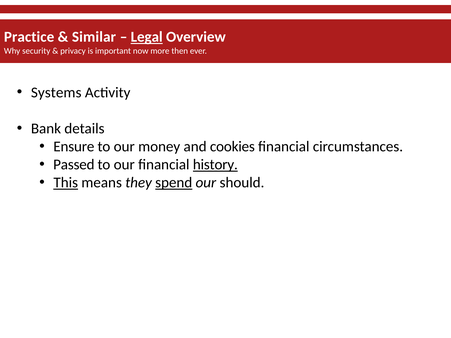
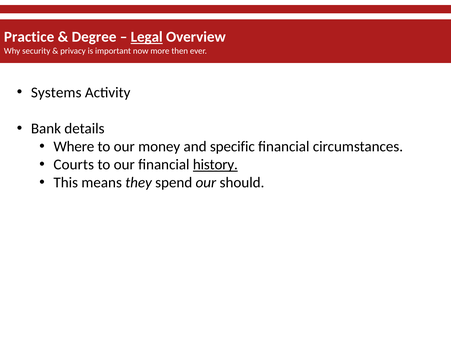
Similar: Similar -> Degree (94, 37)
Ensure: Ensure -> Where (74, 147)
cookies: cookies -> specific (232, 147)
Passed: Passed -> Courts (74, 165)
This underline: present -> none (66, 183)
spend underline: present -> none (174, 183)
